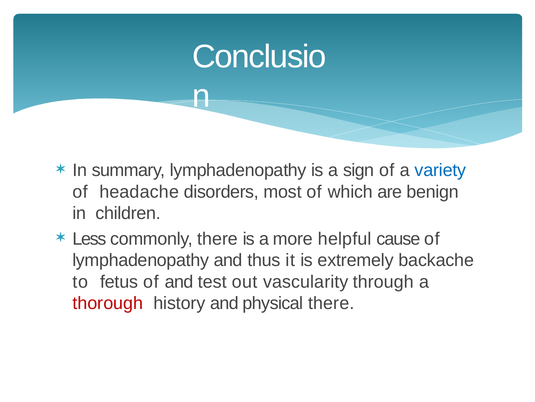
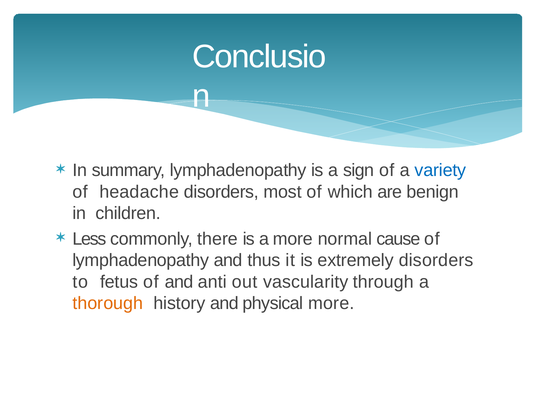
helpful: helpful -> normal (345, 239)
extremely backache: backache -> disorders (436, 260)
test: test -> anti (212, 281)
thorough colour: red -> orange (108, 303)
physical there: there -> more (331, 303)
